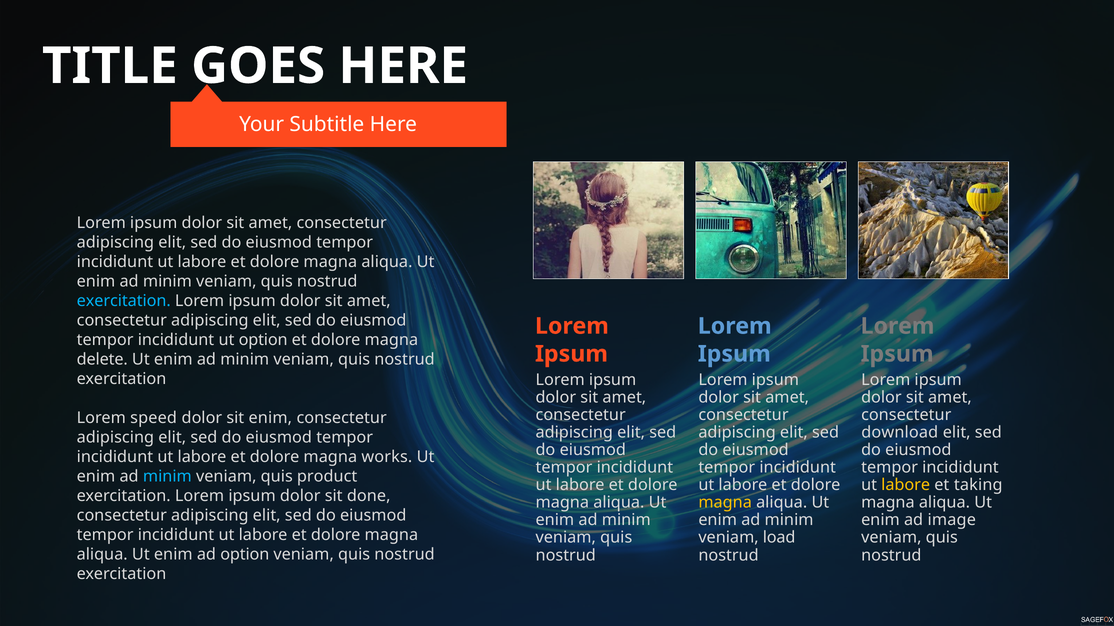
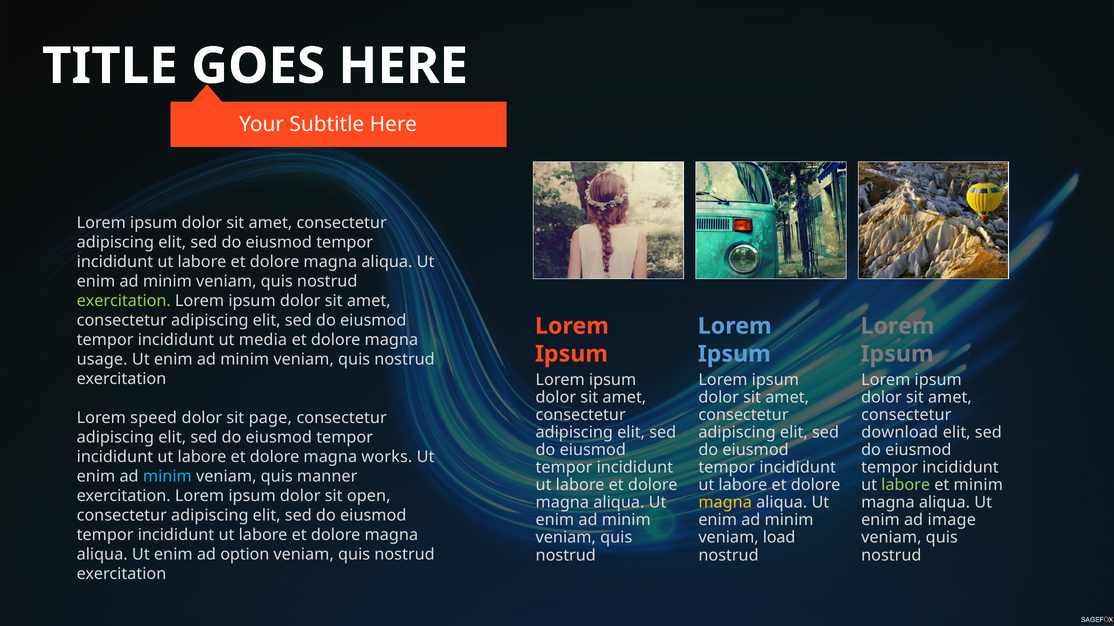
exercitation colour: light blue -> light green (124, 301)
ut option: option -> media (263, 340)
delete: delete -> usage (102, 360)
sit enim: enim -> page (270, 418)
product: product -> manner (327, 477)
labore colour: yellow -> light green (906, 485)
et taking: taking -> minim (978, 485)
done: done -> open (369, 496)
